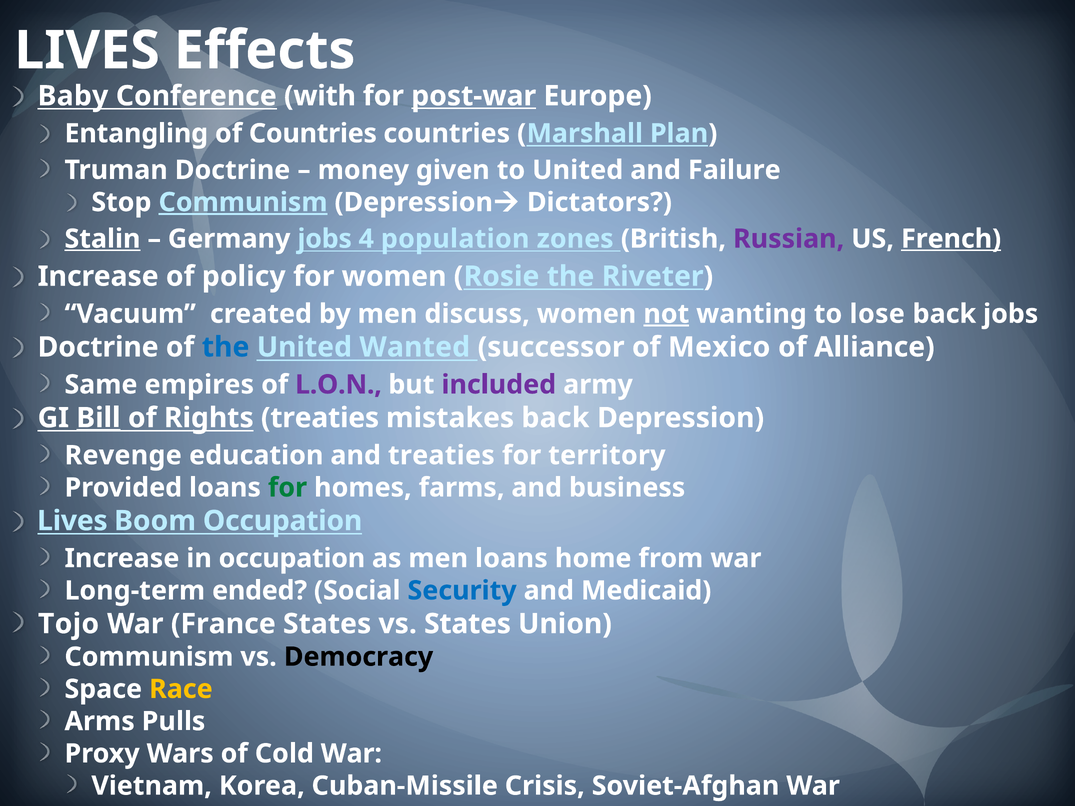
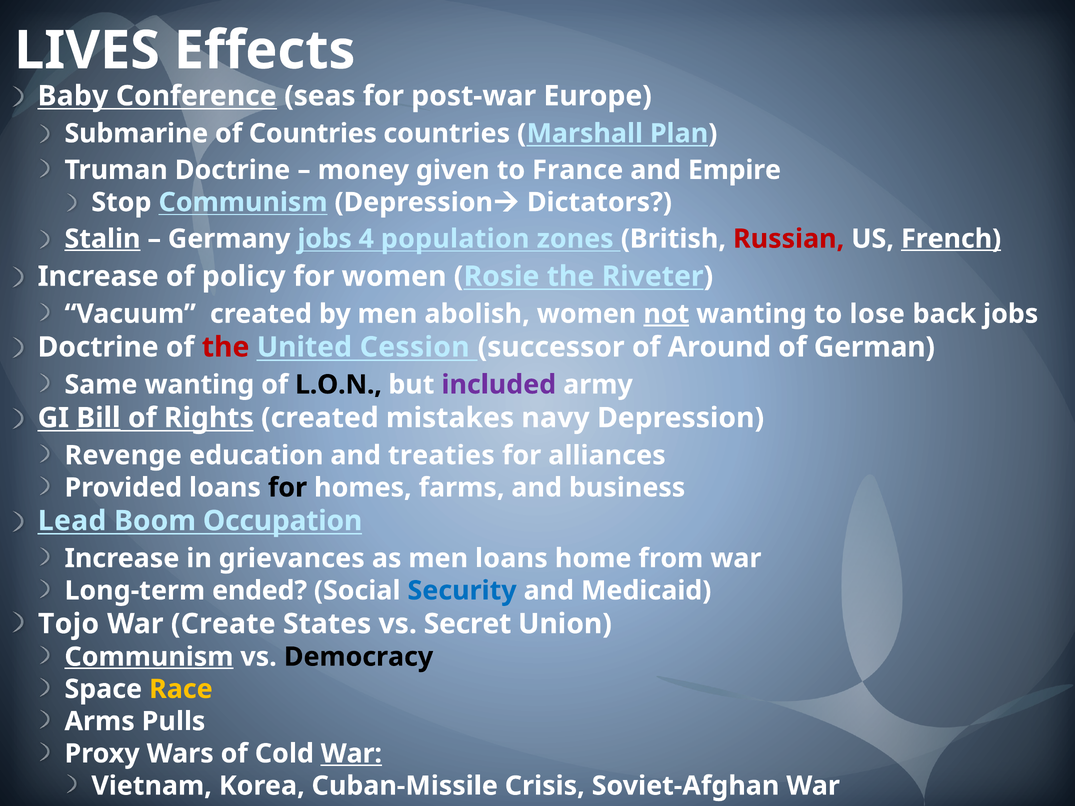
with: with -> seas (320, 96)
post-war underline: present -> none (474, 96)
Entangling: Entangling -> Submarine (136, 134)
to United: United -> France (578, 170)
Failure: Failure -> Empire (734, 170)
Communism underline: present -> none (243, 202)
Russian colour: purple -> red (789, 239)
discuss: discuss -> abolish (477, 314)
the colour: blue -> red (226, 347)
Wanted: Wanted -> Cession (415, 347)
Mexico: Mexico -> Around (719, 347)
Alliance: Alliance -> German (874, 347)
Same empires: empires -> wanting (199, 385)
L.O.N colour: purple -> black (338, 385)
Rights treaties: treaties -> created (320, 418)
mistakes back: back -> navy (556, 418)
territory: territory -> alliances (607, 456)
for colour: green -> black (288, 488)
Lives: Lives -> Lead (72, 521)
in occupation: occupation -> grievances (292, 559)
France: France -> Create (223, 624)
vs States: States -> Secret (468, 624)
Communism underline: none -> present (149, 657)
War underline: none -> present (351, 754)
